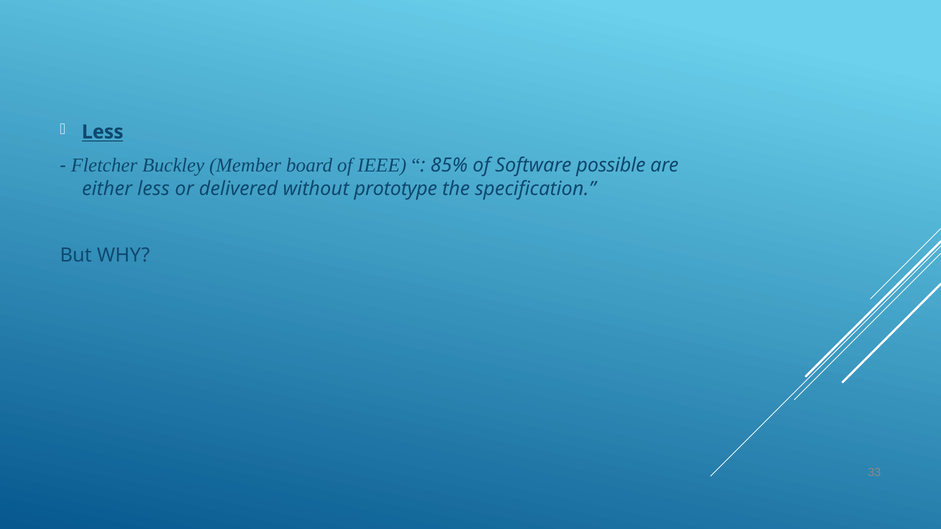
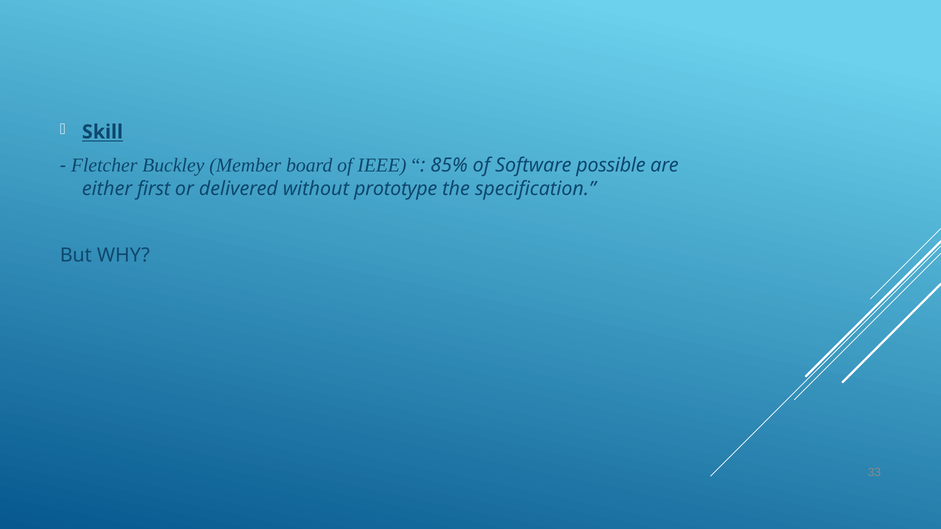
Less: Less -> Skill (102, 132)
either less: less -> first (154, 189)
